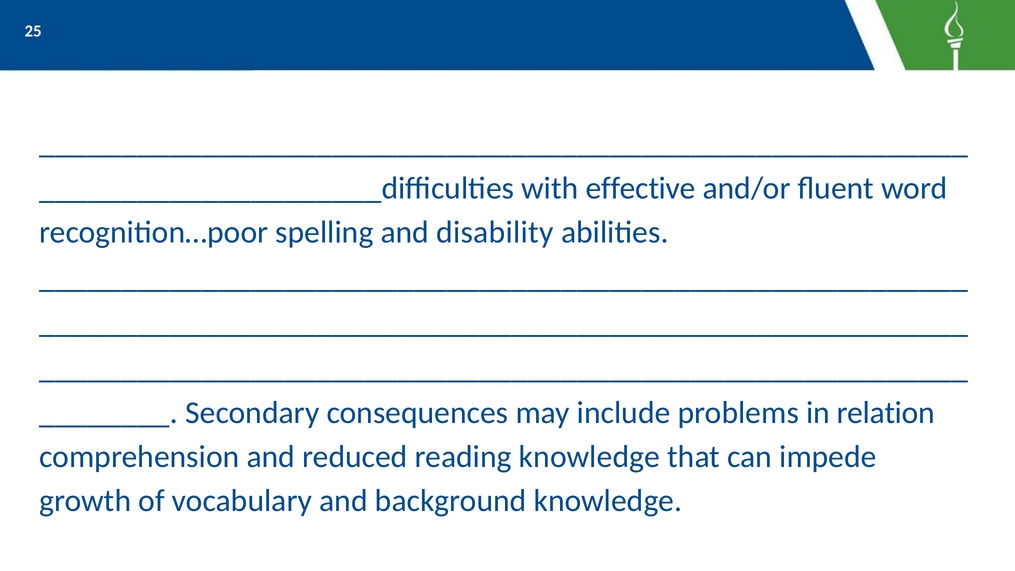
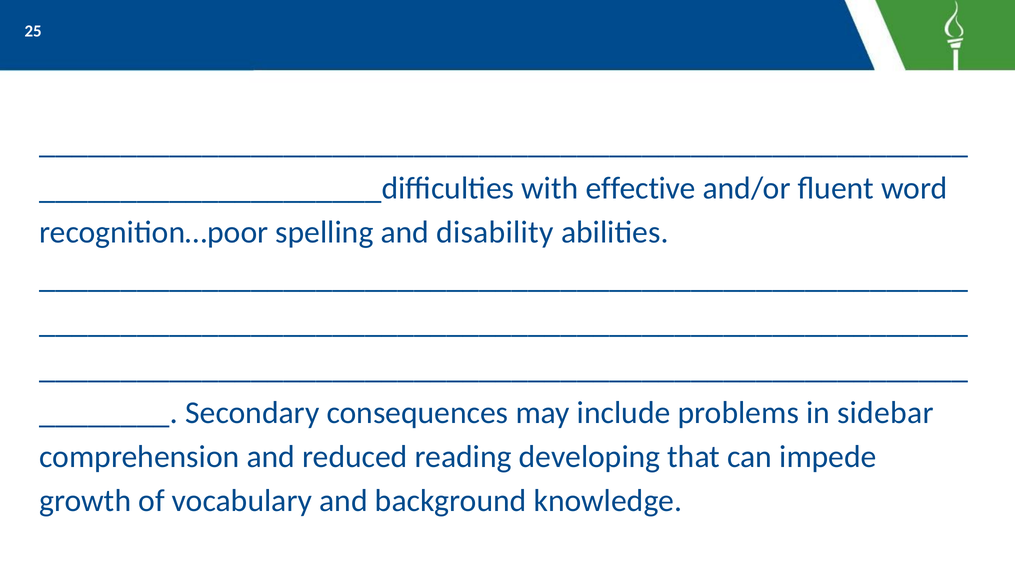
relation: relation -> sidebar (885, 413)
reading knowledge: knowledge -> developing (590, 457)
